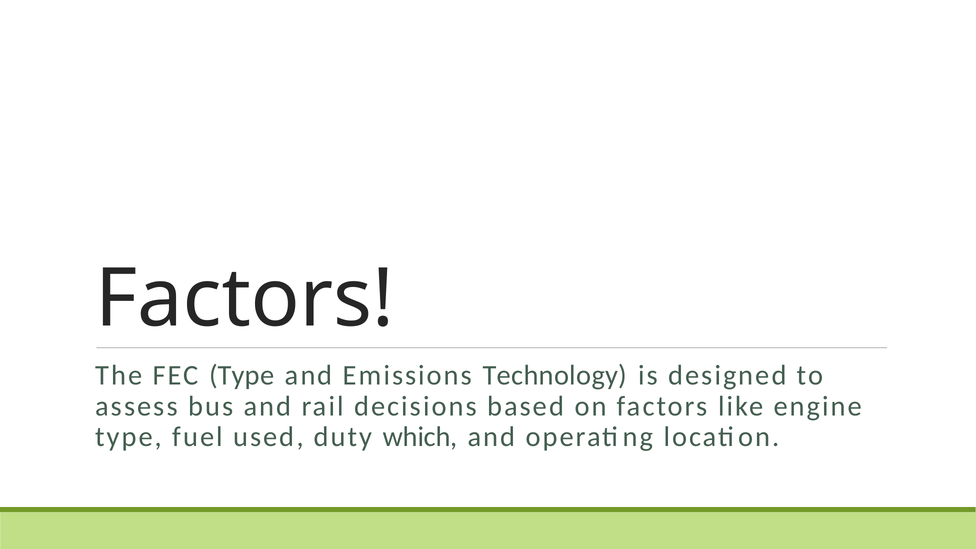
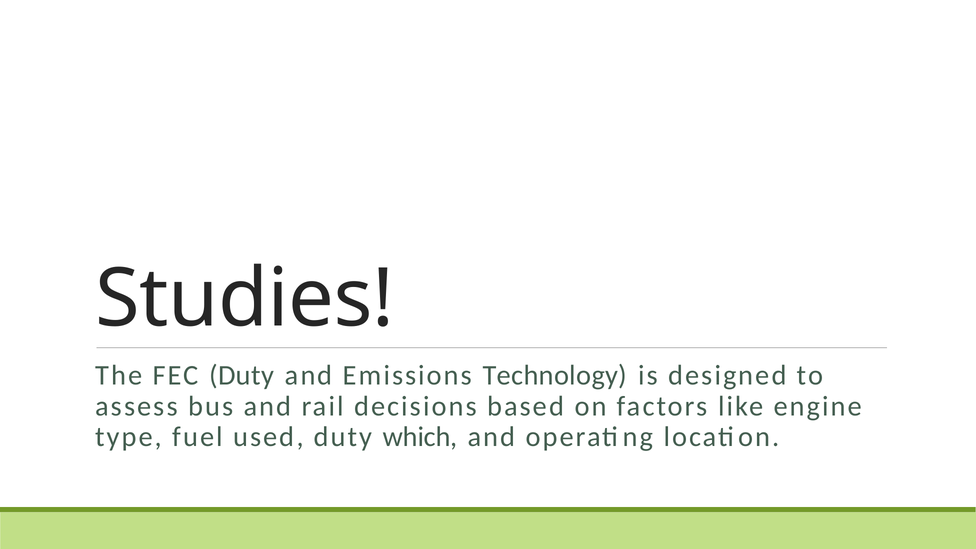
Factors: Factors -> Studies (245, 299)
FEC Type: Type -> Duty (242, 376)
